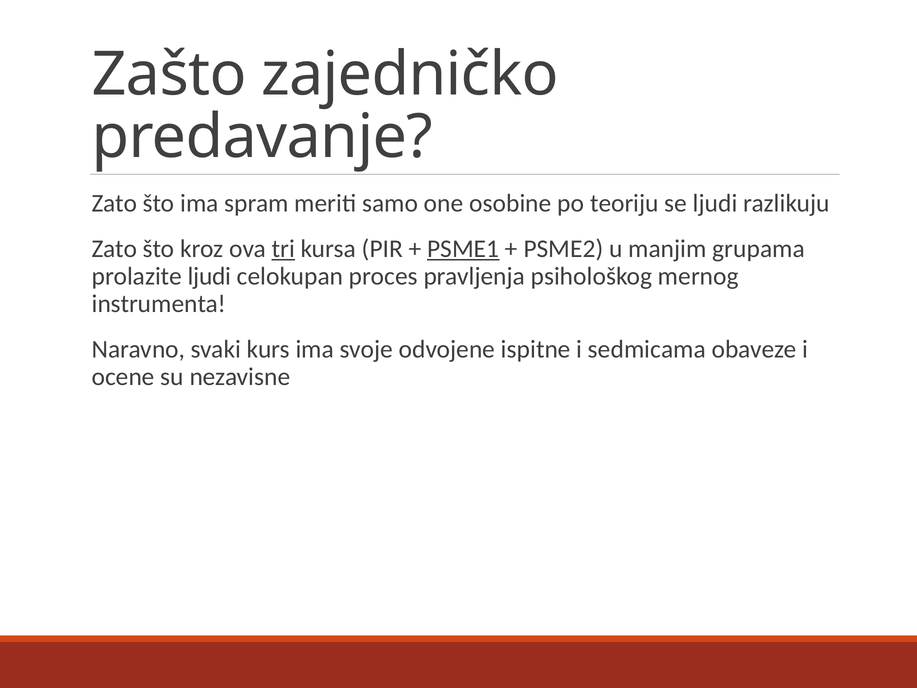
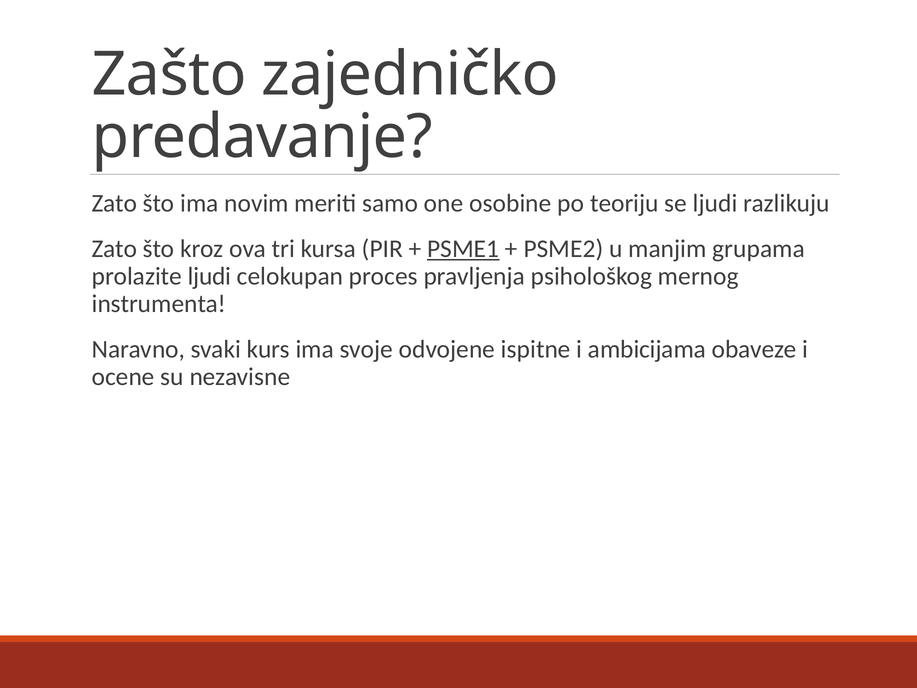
spram: spram -> novim (257, 203)
tri underline: present -> none (283, 249)
sedmicama: sedmicama -> ambicijama (647, 349)
